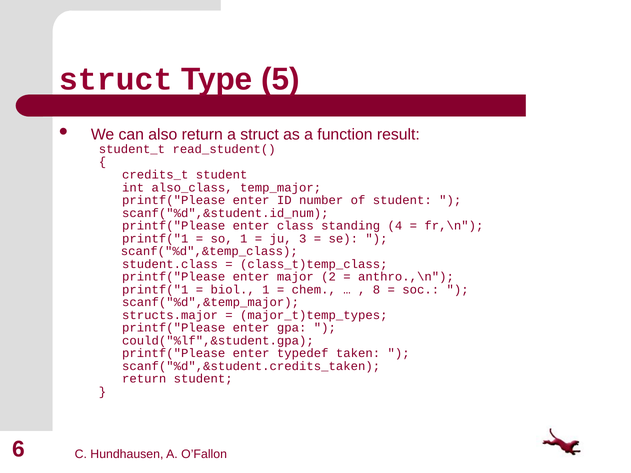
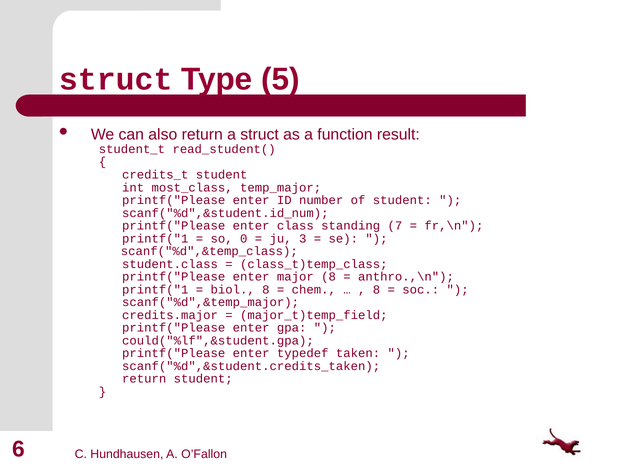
also_class: also_class -> most_class (192, 188)
4: 4 -> 7 (395, 226)
so 1: 1 -> 0 (244, 239)
major 2: 2 -> 8 (329, 277)
biol 1: 1 -> 8 (266, 290)
structs.major: structs.major -> credits.major (170, 315)
major_t)temp_types: major_t)temp_types -> major_t)temp_field (314, 315)
